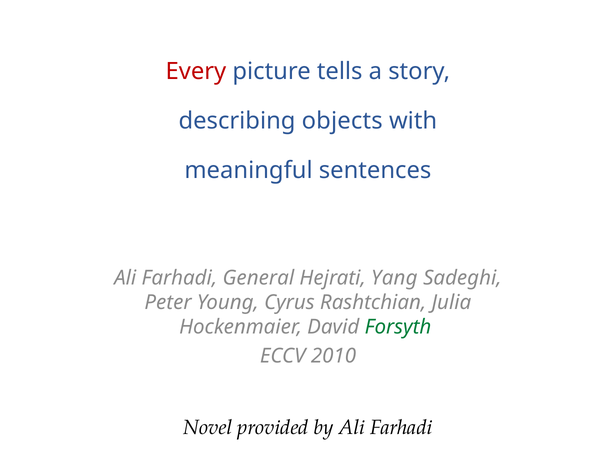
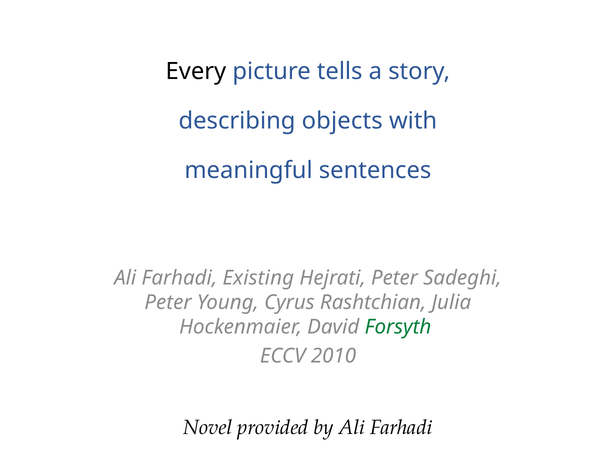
Every colour: red -> black (196, 72)
General: General -> Existing (258, 278)
Hejrati Yang: Yang -> Peter (394, 278)
